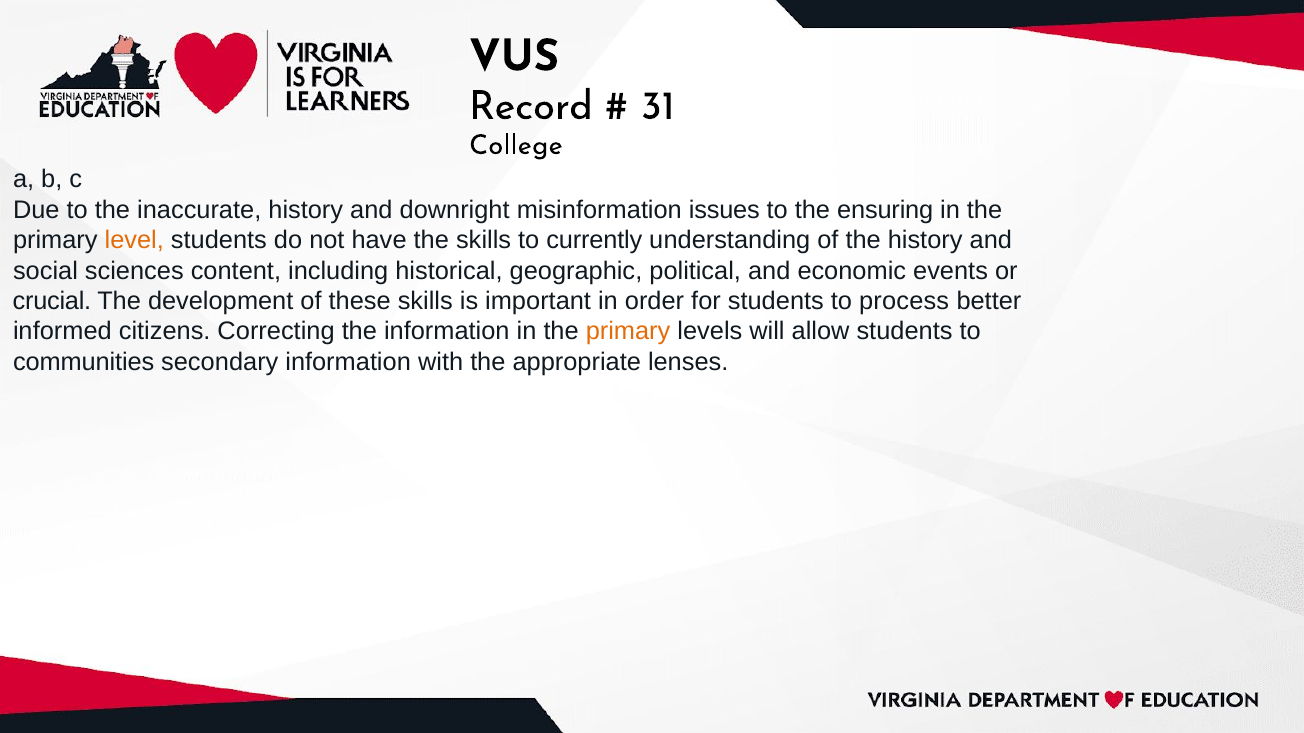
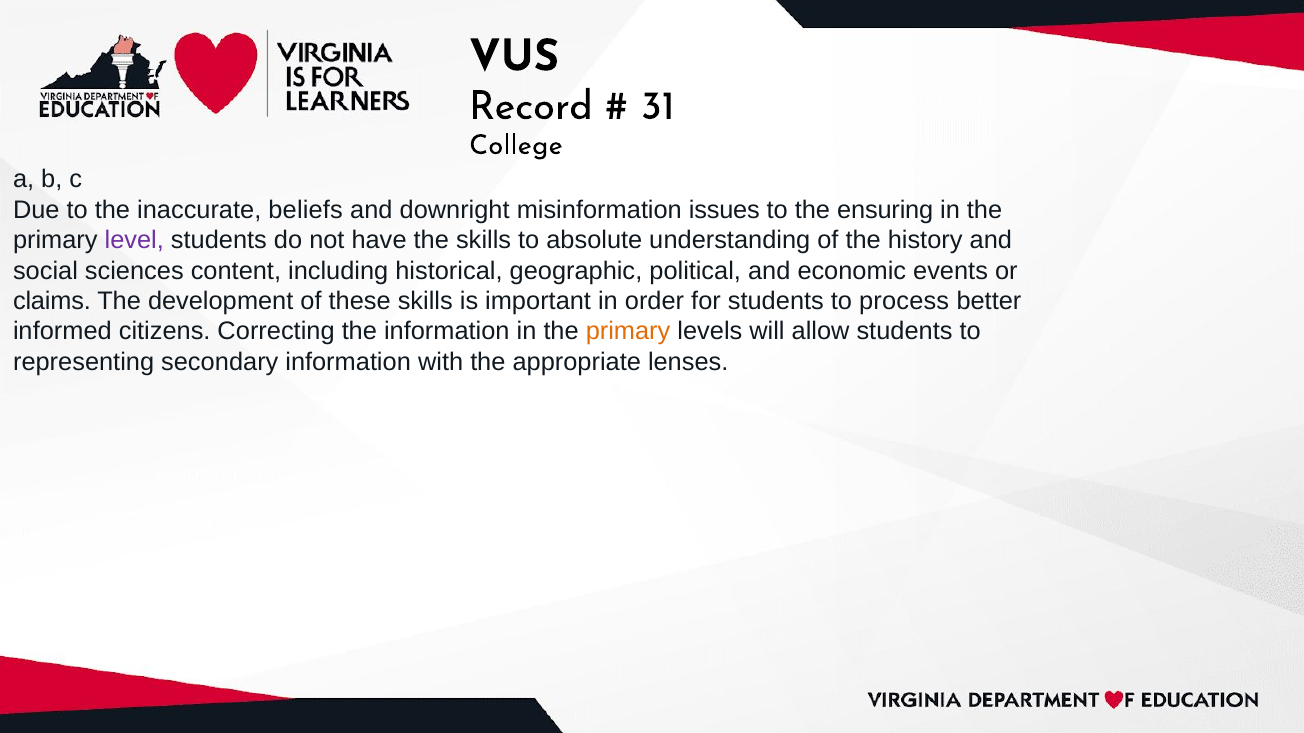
inaccurate history: history -> beliefs (306, 210)
level colour: orange -> purple (134, 241)
currently: currently -> absolute (594, 241)
crucial: crucial -> claims (52, 301)
communities: communities -> representing (84, 362)
